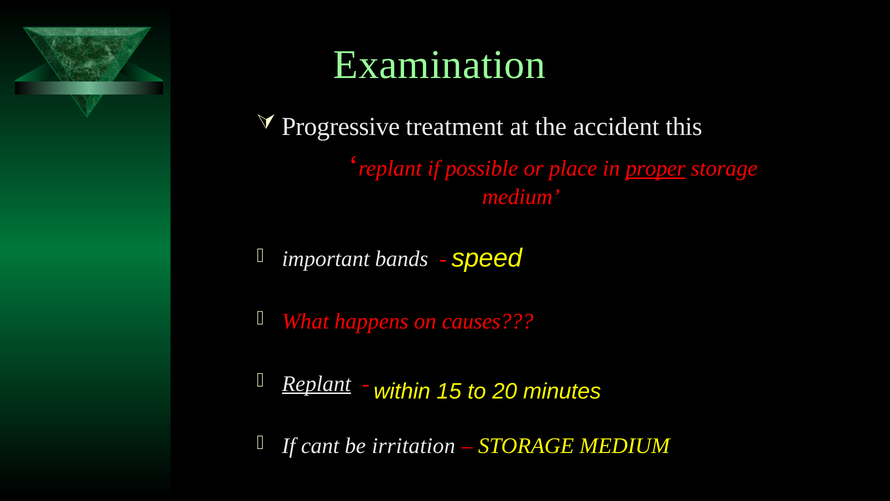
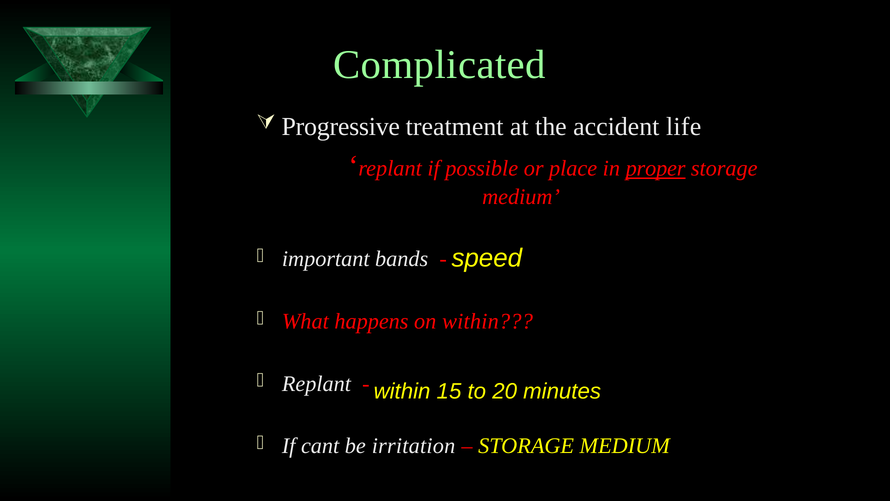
Examination: Examination -> Complicated (440, 65)
this: this -> life (684, 126)
on causes: causes -> within (488, 321)
Replant underline: present -> none (316, 383)
